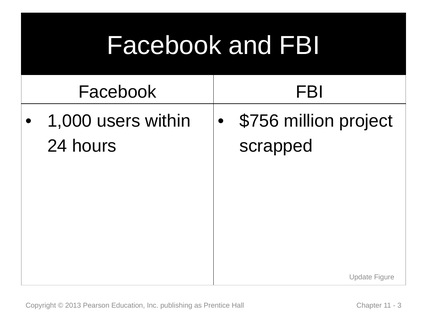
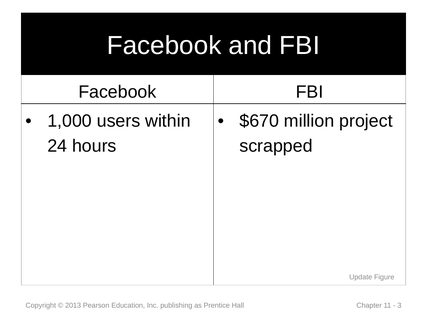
$756: $756 -> $670 (259, 121)
